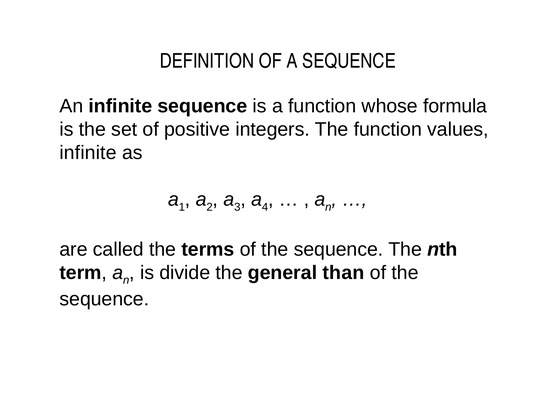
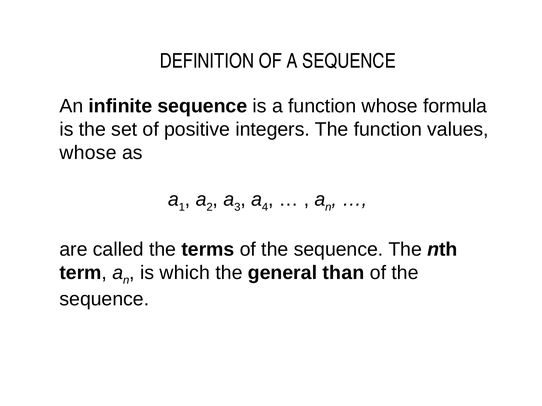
infinite: infinite -> whose (88, 153)
divide: divide -> which (185, 273)
